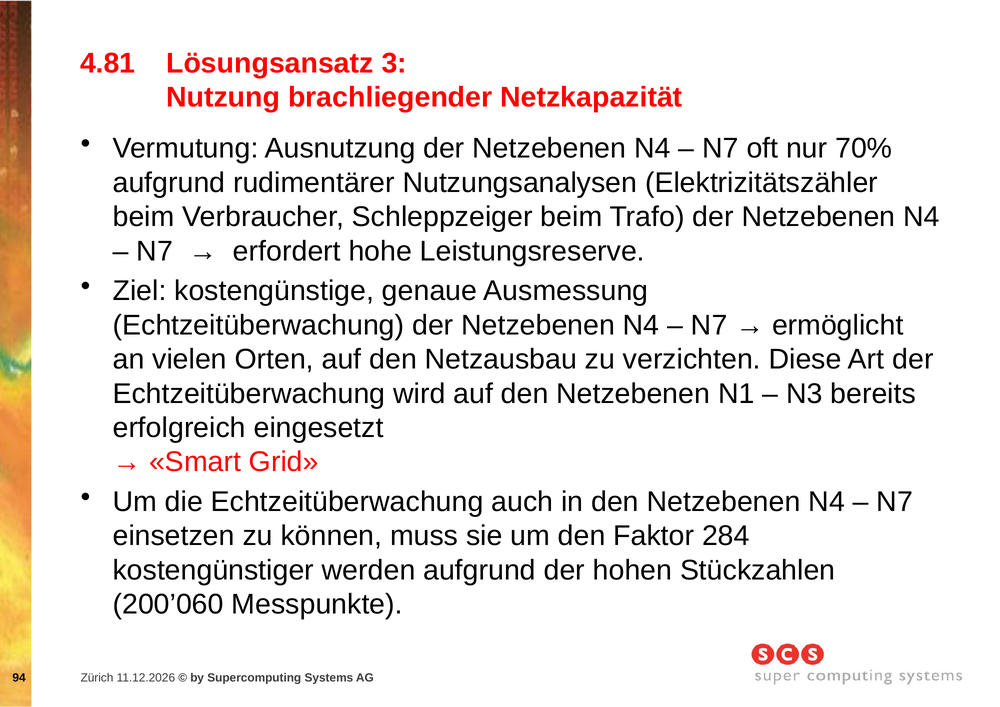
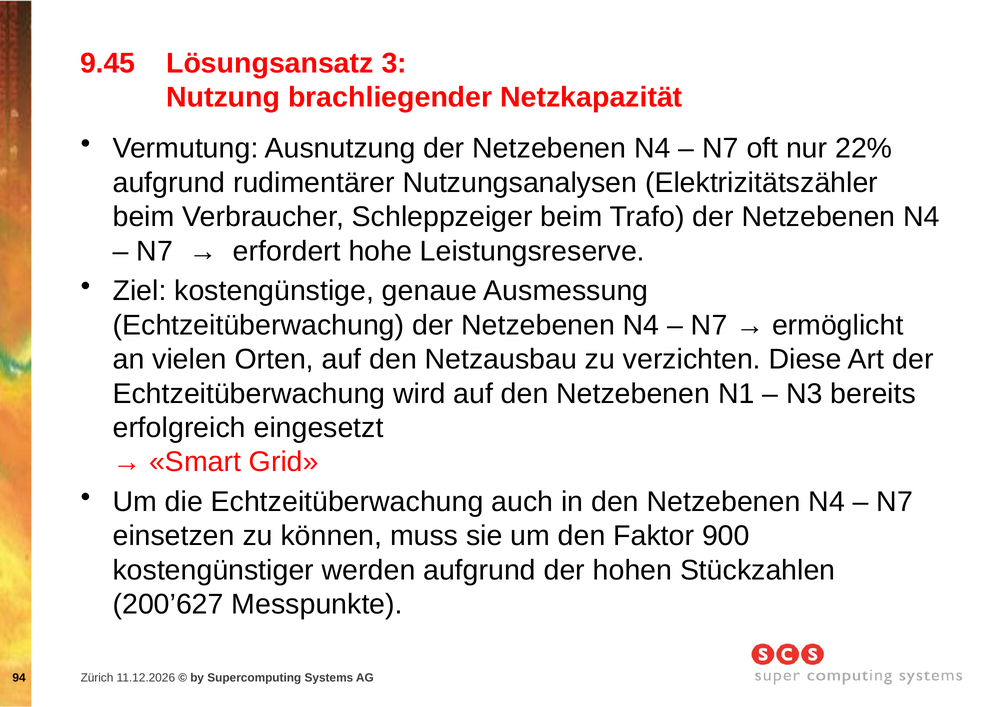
4.81: 4.81 -> 9.45 (108, 63)
70%: 70% -> 22% (864, 149)
284: 284 -> 900 (726, 536)
200’060: 200’060 -> 200’627 (168, 605)
